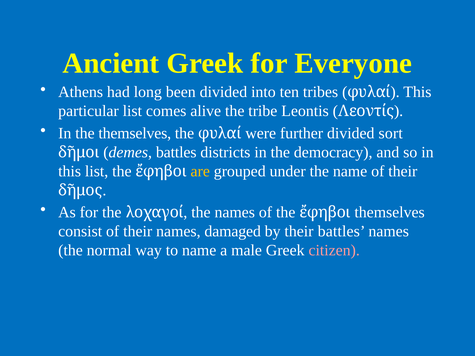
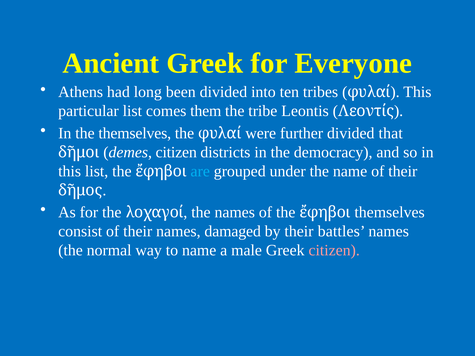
alive: alive -> them (206, 111)
sort: sort -> that (391, 133)
demes battles: battles -> citizen (176, 152)
are colour: yellow -> light blue (200, 171)
